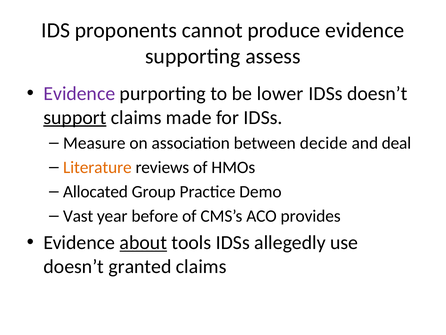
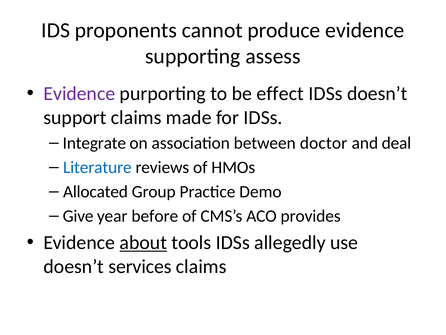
lower: lower -> effect (280, 94)
support underline: present -> none (75, 117)
Measure: Measure -> Integrate (94, 143)
decide: decide -> doctor (324, 143)
Literature colour: orange -> blue (97, 167)
Vast: Vast -> Give (78, 216)
granted: granted -> services (140, 266)
